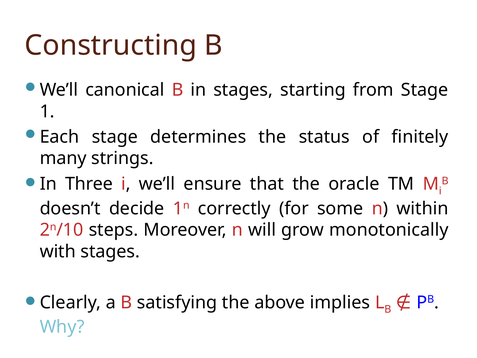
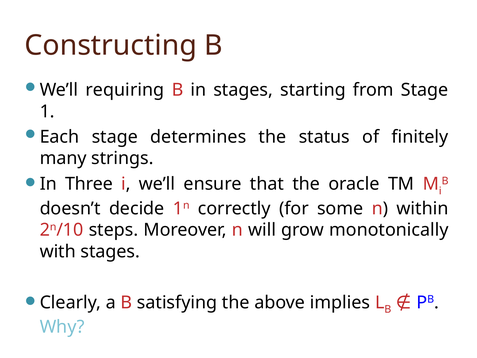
canonical: canonical -> requiring (125, 90)
